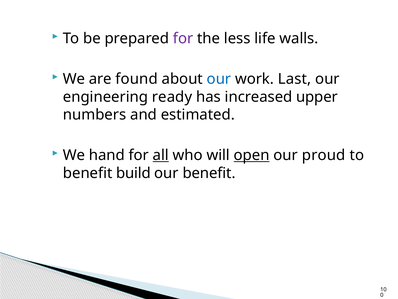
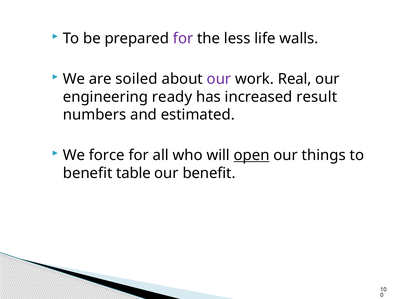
found: found -> soiled (137, 79)
our colour: blue -> purple (219, 79)
Last: Last -> Real (295, 79)
upper: upper -> result (317, 97)
hand: hand -> force (107, 155)
all underline: present -> none (161, 155)
proud: proud -> things (324, 155)
build: build -> table (133, 173)
